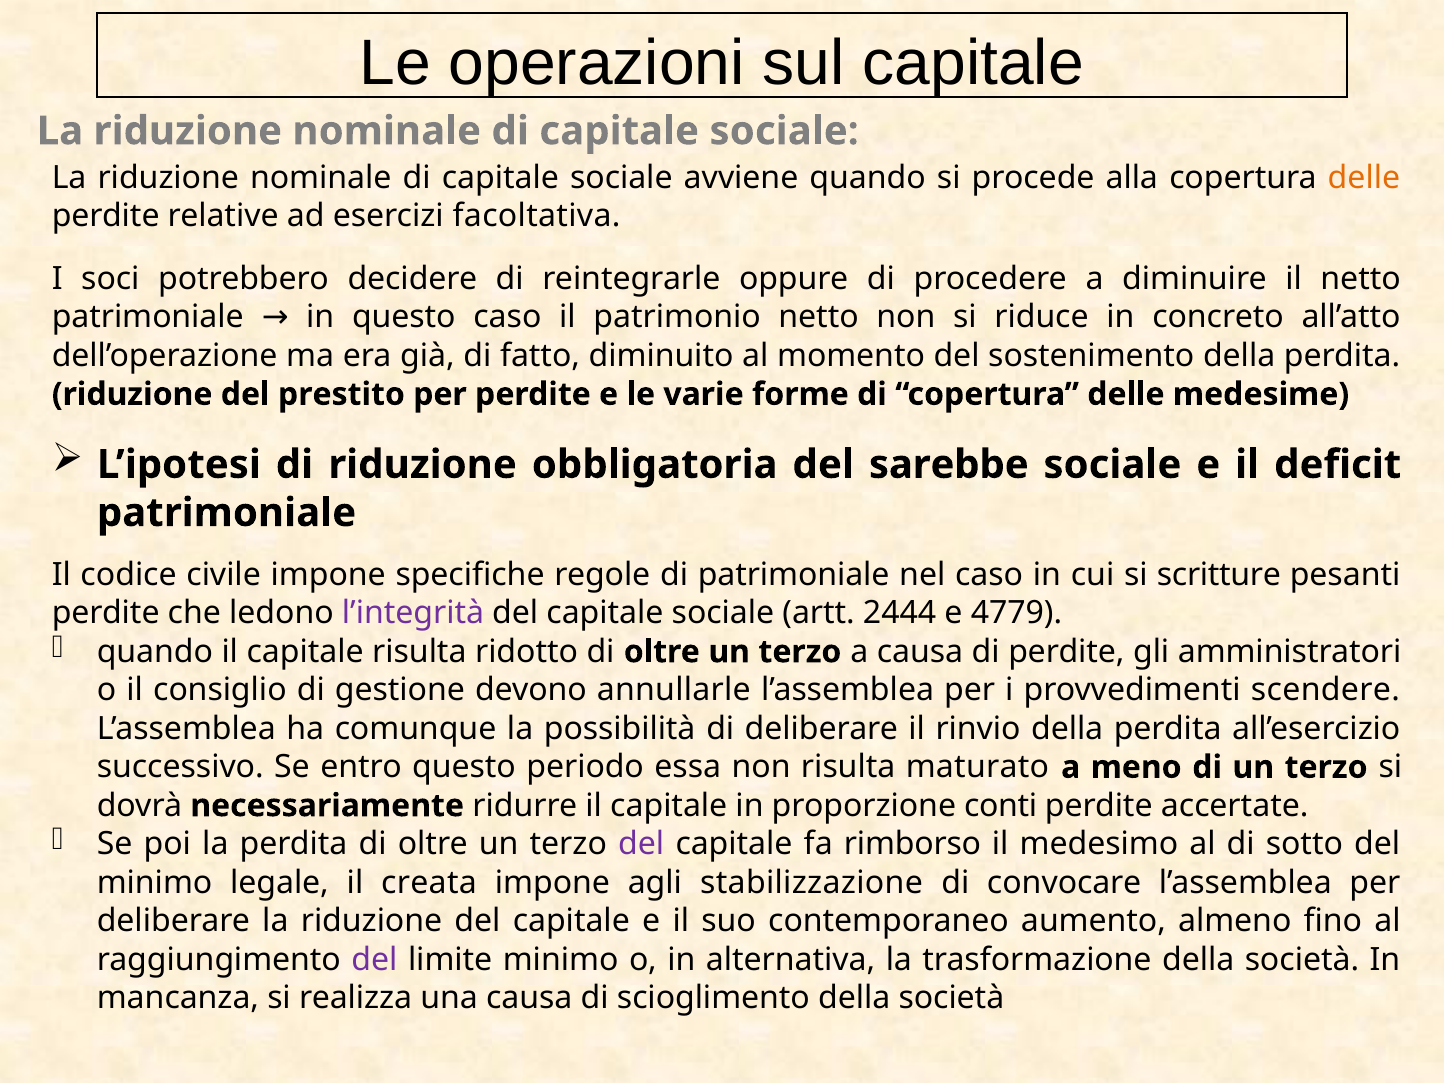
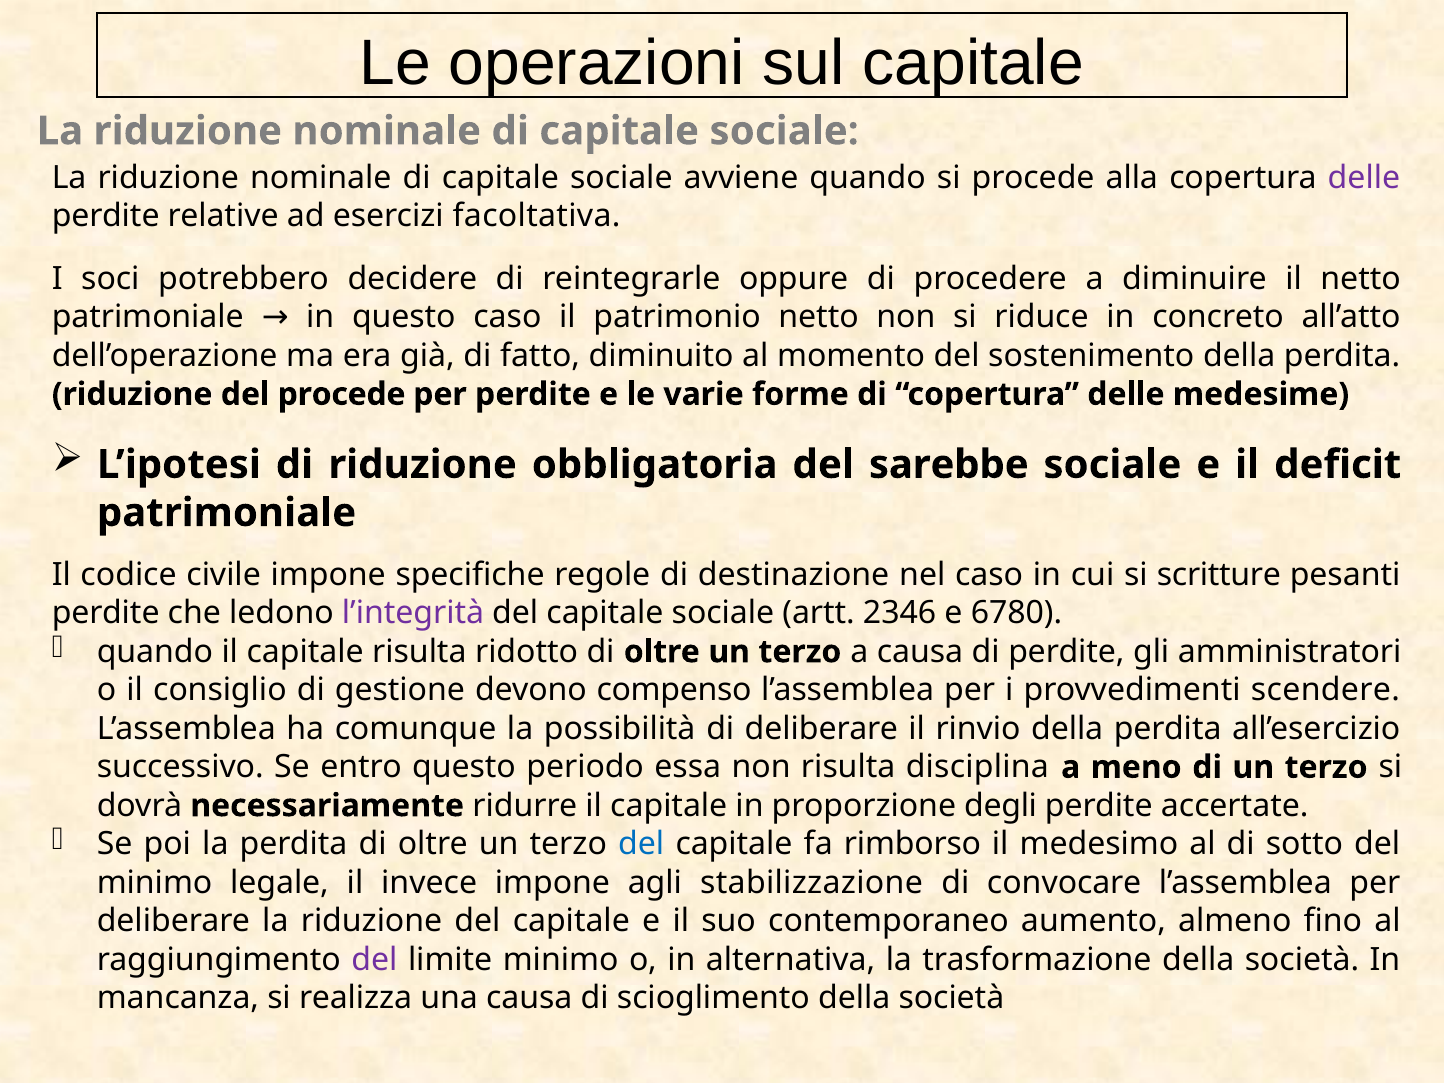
delle colour: orange -> purple (1364, 178)
del prestito: prestito -> procede (342, 394)
di patrimoniale: patrimoniale -> destinazione (794, 575)
2444: 2444 -> 2346 (900, 613)
4779: 4779 -> 6780 (1016, 613)
annullarle: annullarle -> compenso (674, 690)
maturato: maturato -> disciplina (977, 767)
conti: conti -> degli (1001, 806)
del colour: purple -> blue (641, 844)
creata: creata -> invece (429, 883)
